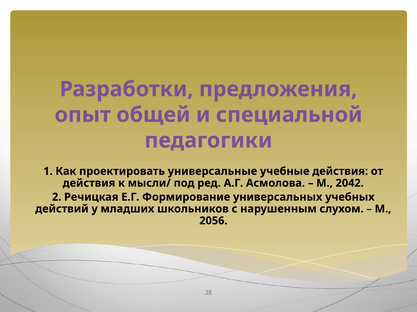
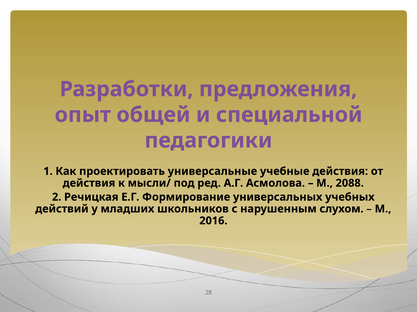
2042: 2042 -> 2088 (350, 184)
2056: 2056 -> 2016 (213, 221)
